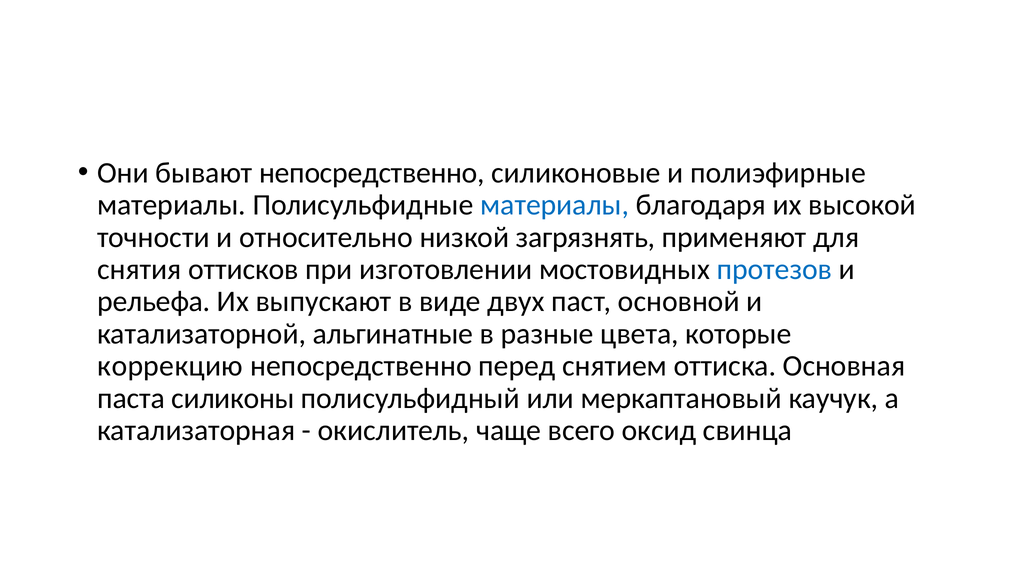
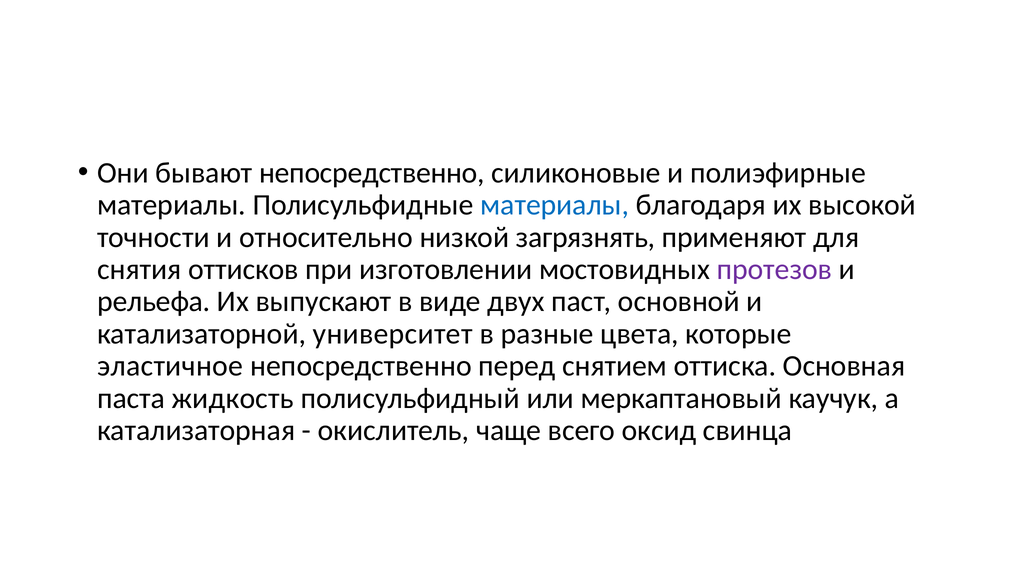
протезов colour: blue -> purple (774, 269)
альгинатные: альгинатные -> университет (393, 334)
коррекцию: коррекцию -> эластичное (170, 366)
силиконы: силиконы -> жидкость (233, 398)
